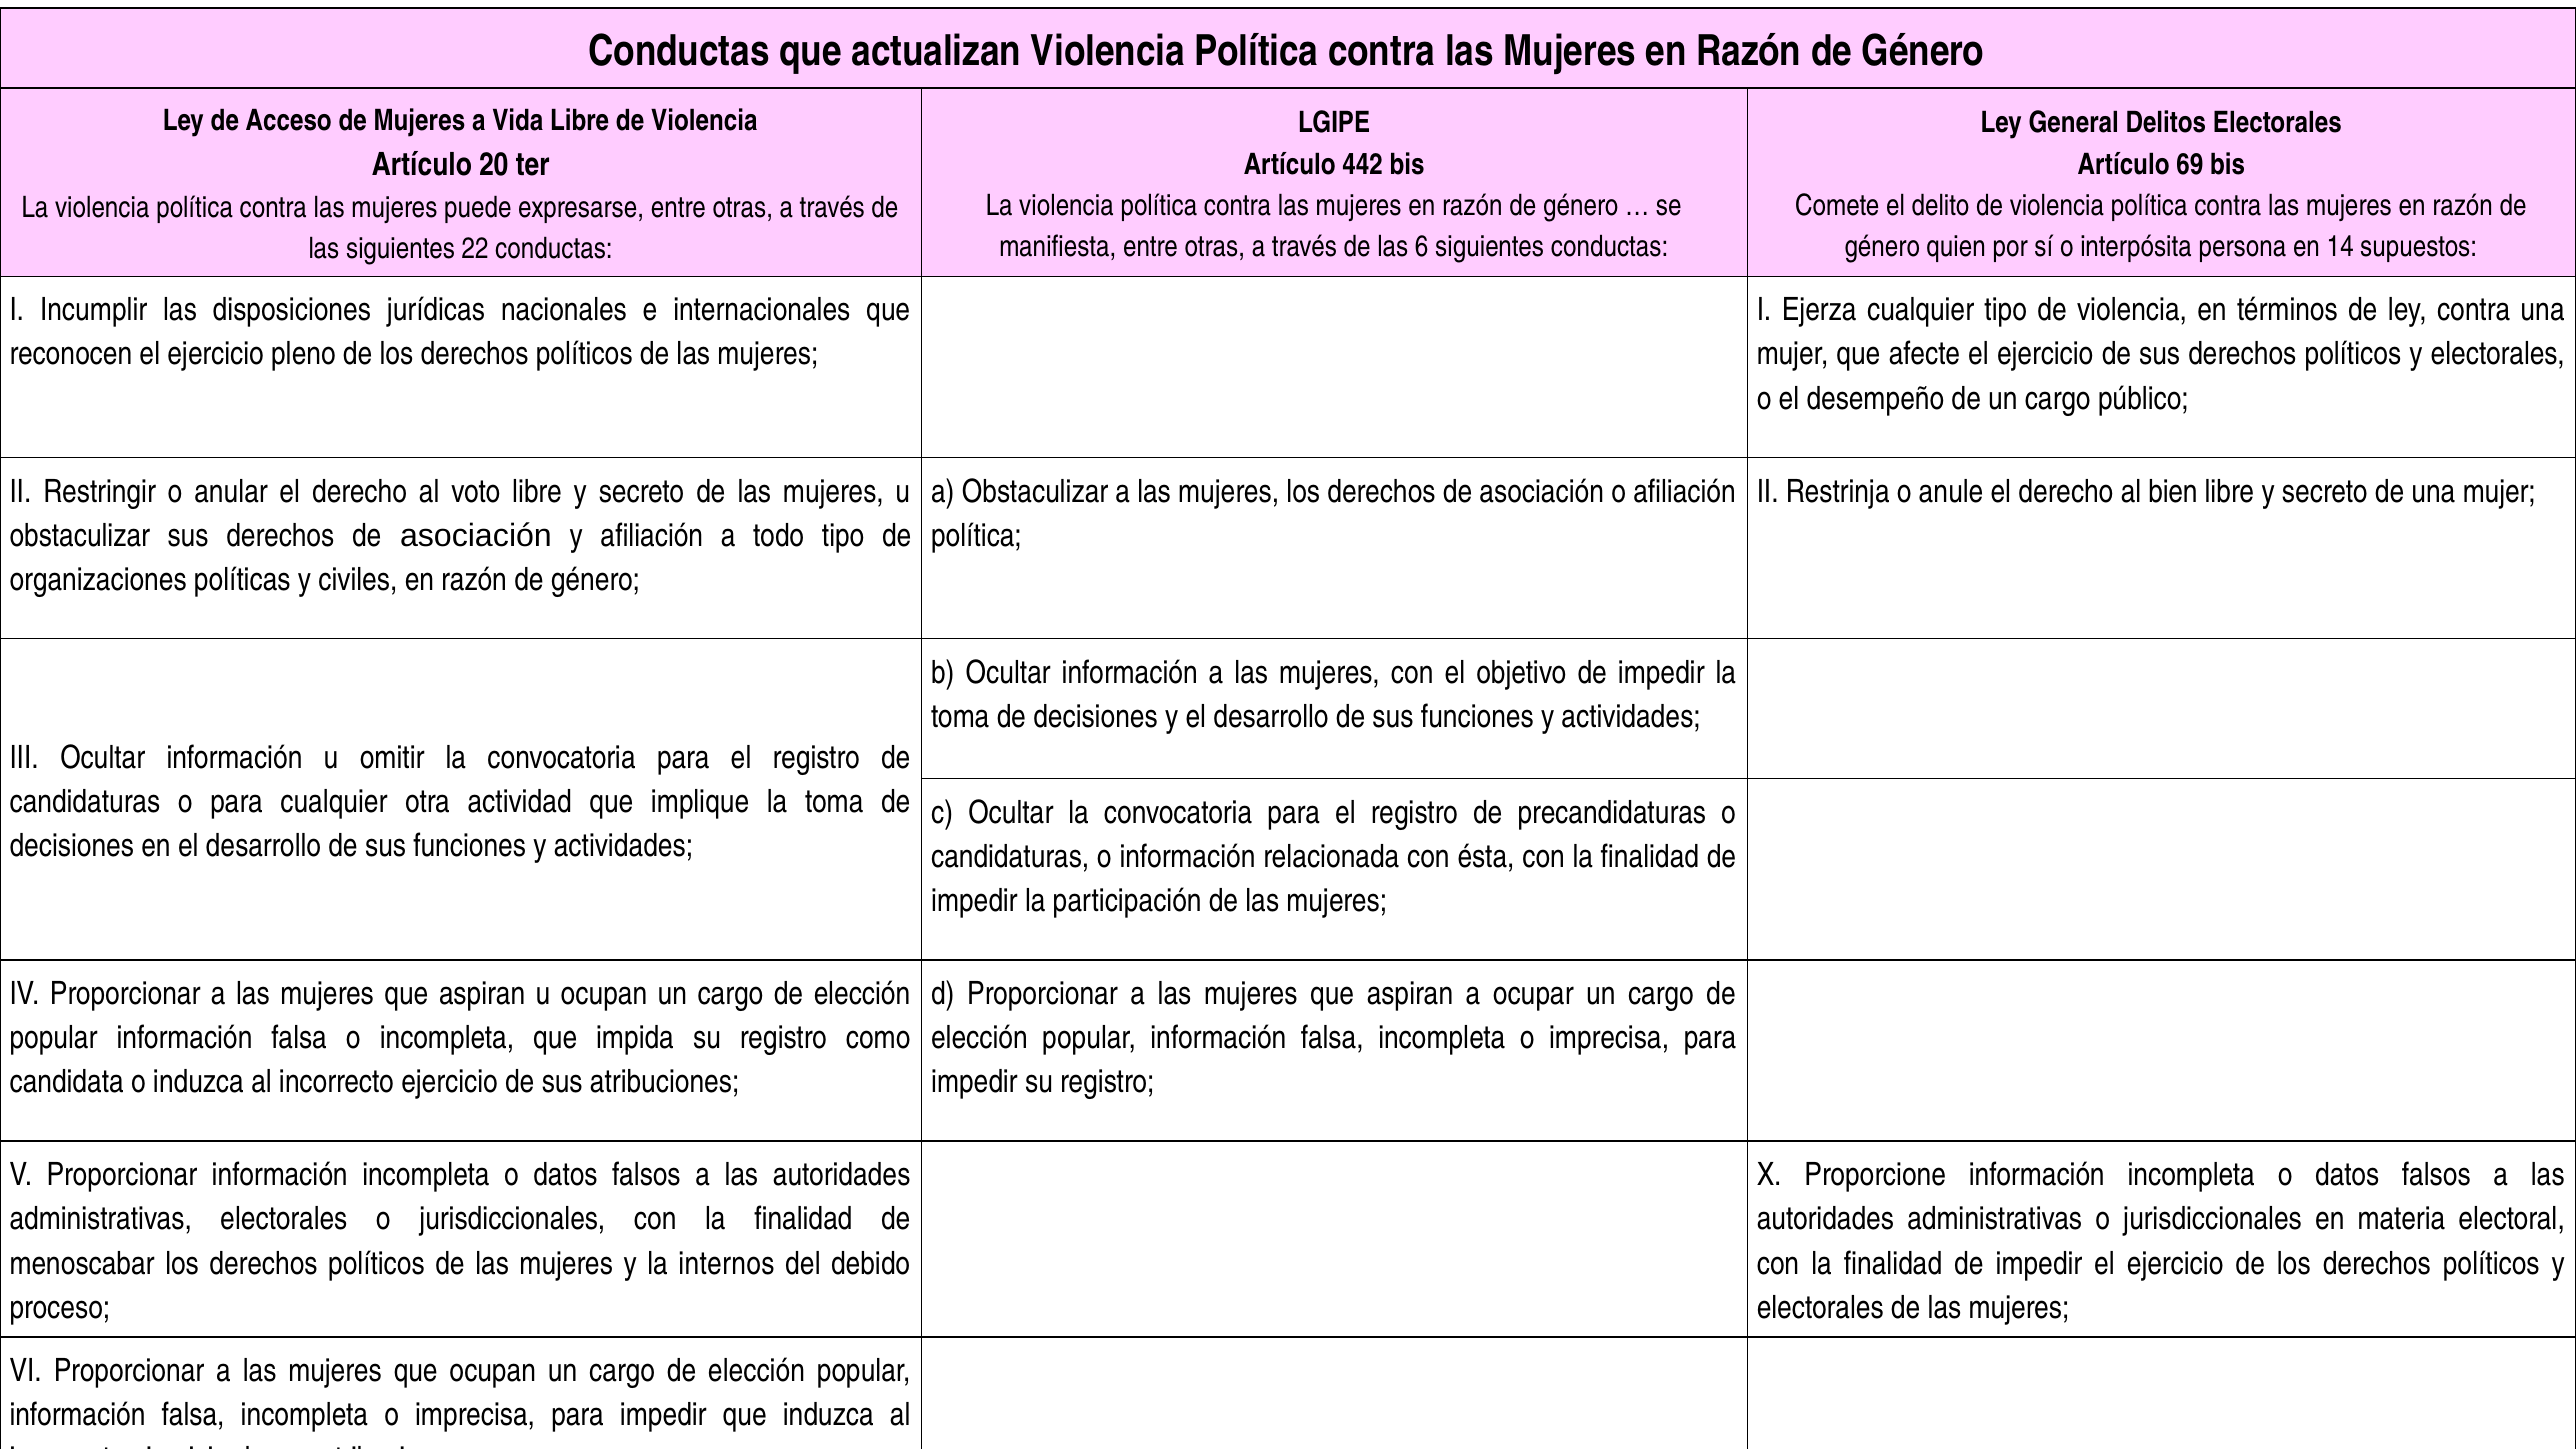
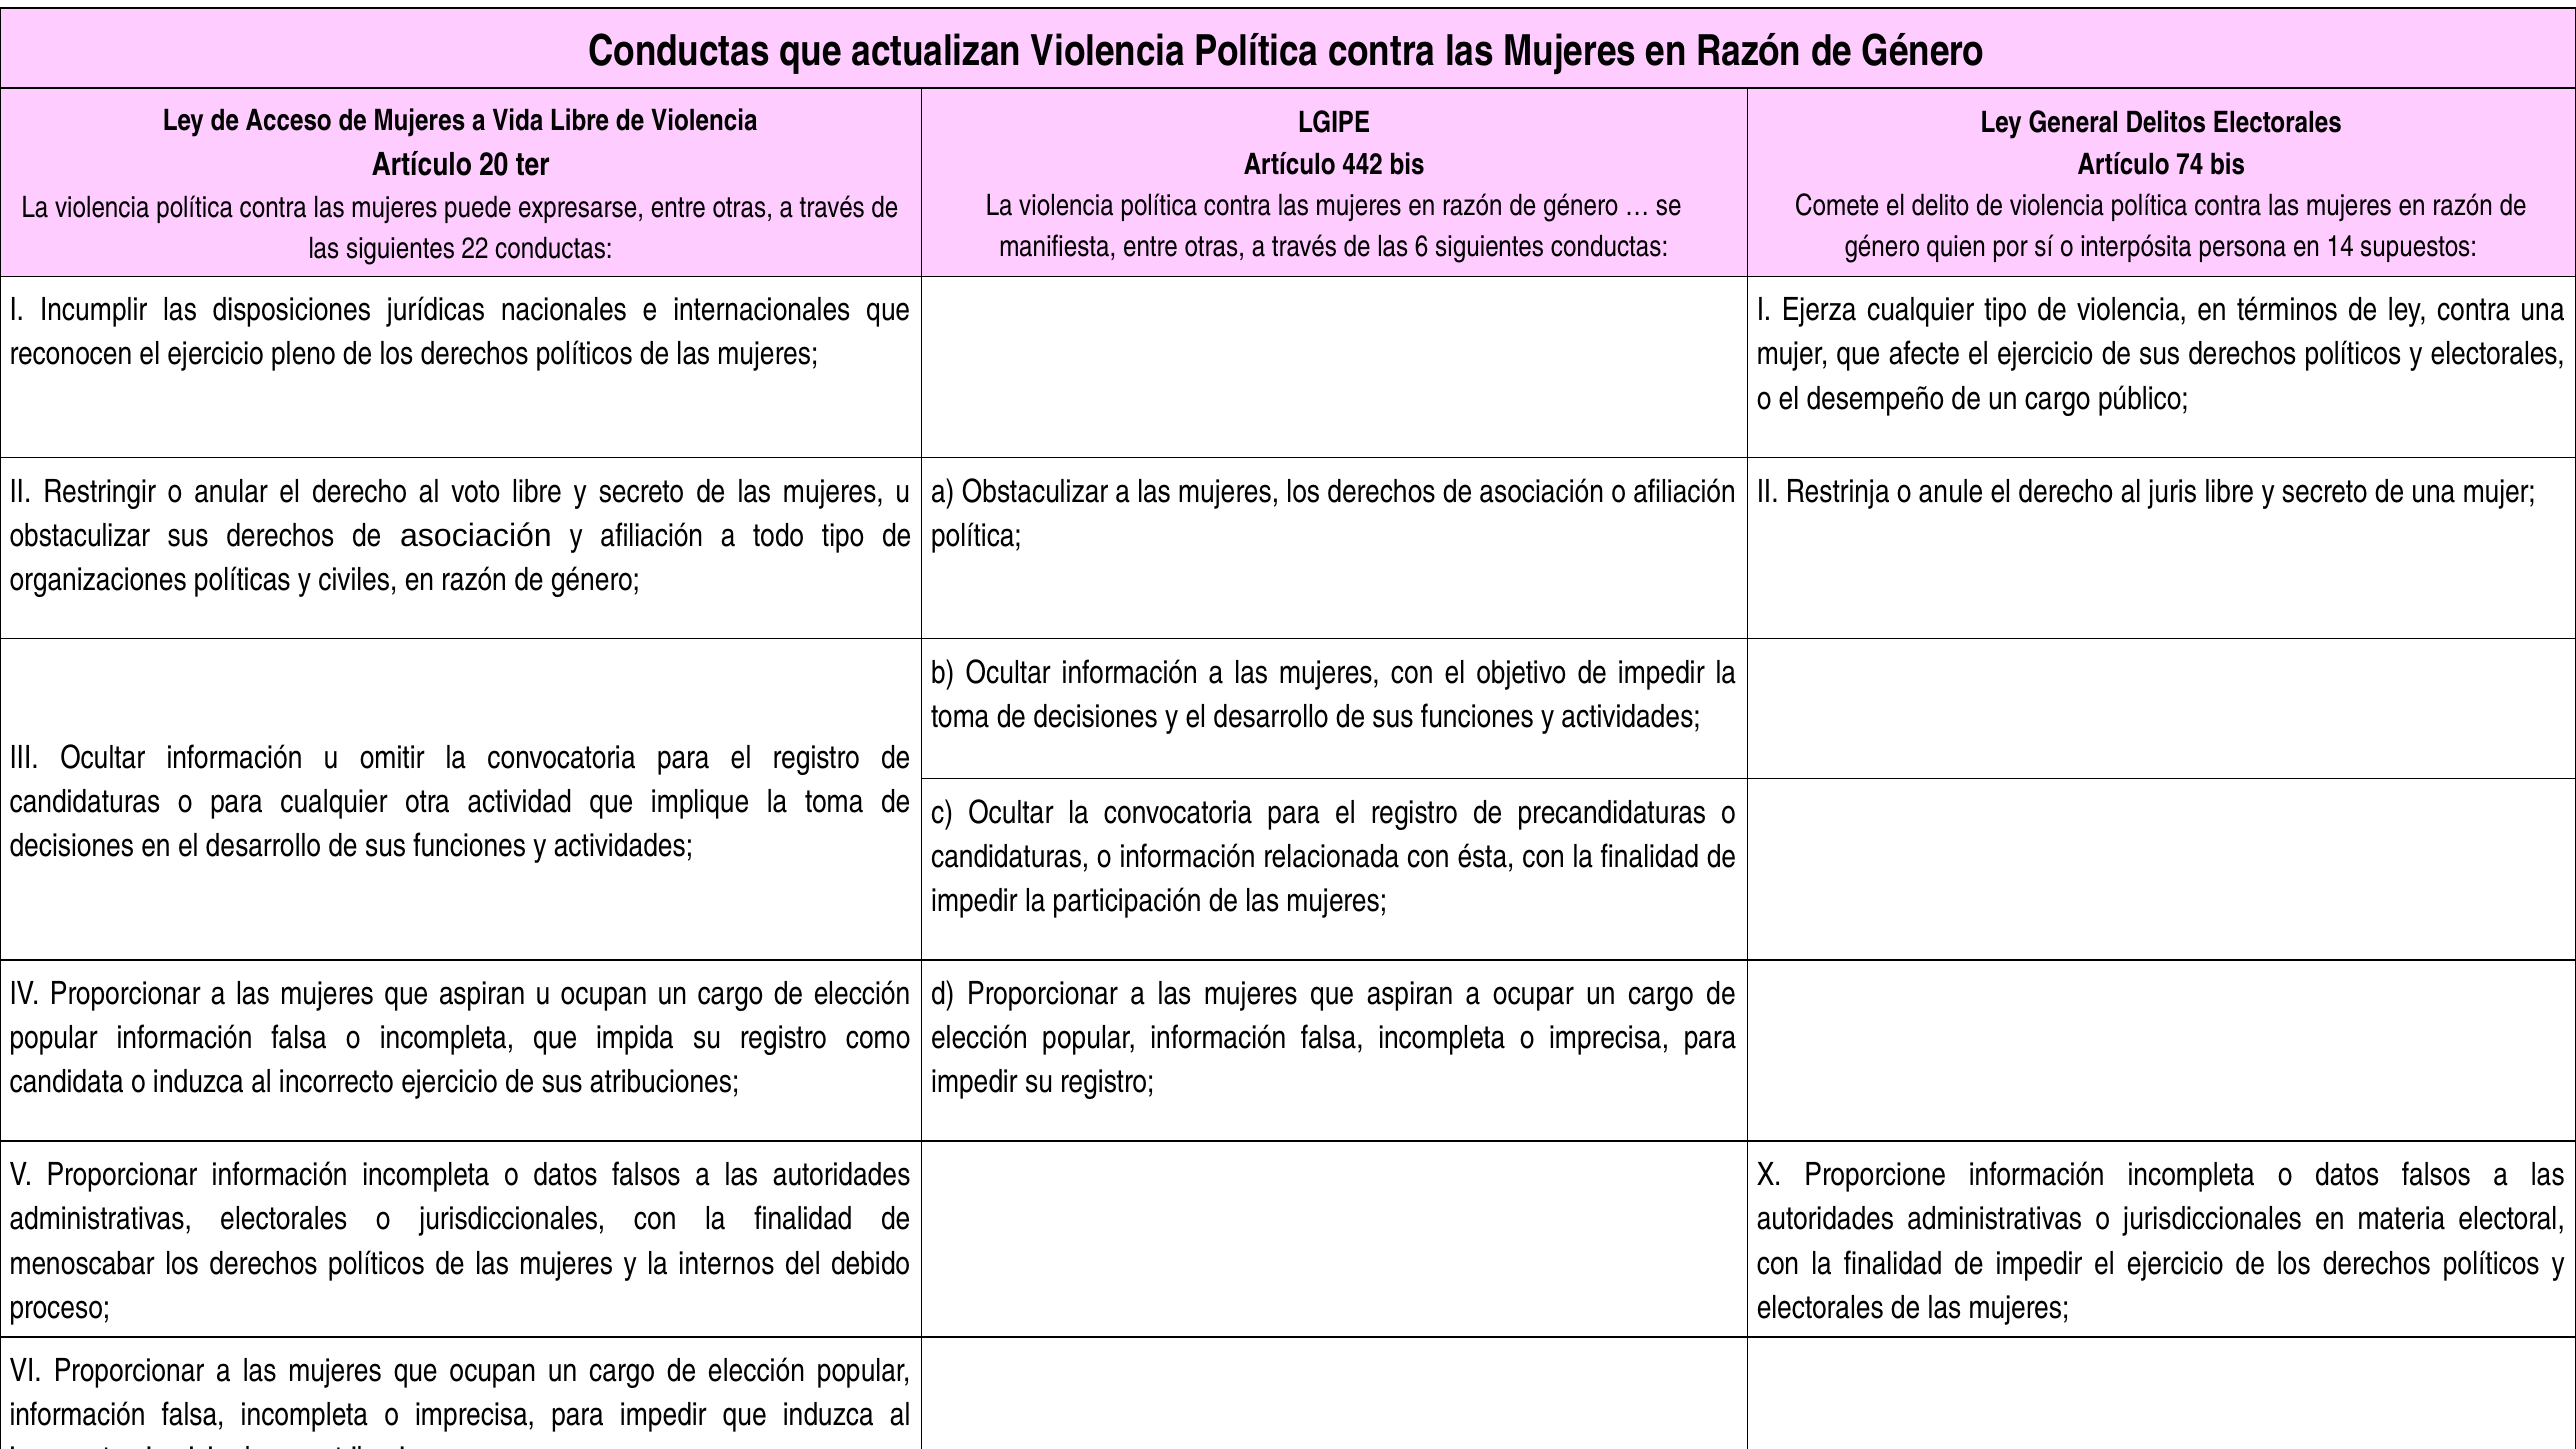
69: 69 -> 74 (2190, 165)
bien: bien -> juris (2173, 491)
